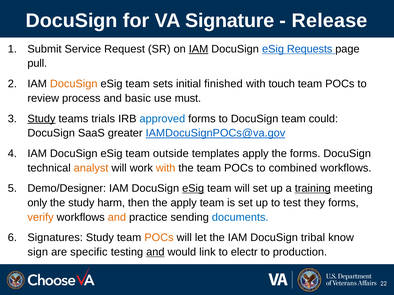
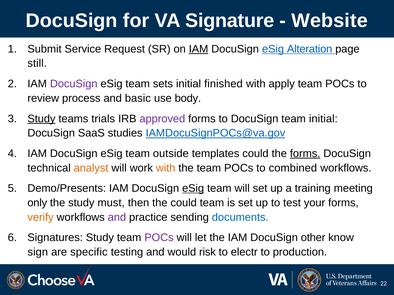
Release: Release -> Website (330, 21)
Requests: Requests -> Alteration (310, 49)
pull: pull -> still (37, 63)
DocuSign colour: orange -> purple (74, 84)
touch: touch -> apply (282, 84)
must: must -> body (188, 98)
approved colour: blue -> purple (162, 119)
team could: could -> initial (323, 119)
greater: greater -> studies (125, 133)
templates apply: apply -> could (255, 154)
forms underline: none -> present (305, 154)
Demo/Designer: Demo/Designer -> Demo/Presents (67, 189)
training underline: present -> none (313, 189)
harm: harm -> must (111, 203)
the apply: apply -> could (184, 203)
they: they -> your (315, 203)
and colour: orange -> purple (117, 218)
POCs colour: orange -> purple (159, 238)
tribal: tribal -> other (313, 238)
and underline: present -> none (155, 252)
link: link -> risk (207, 252)
